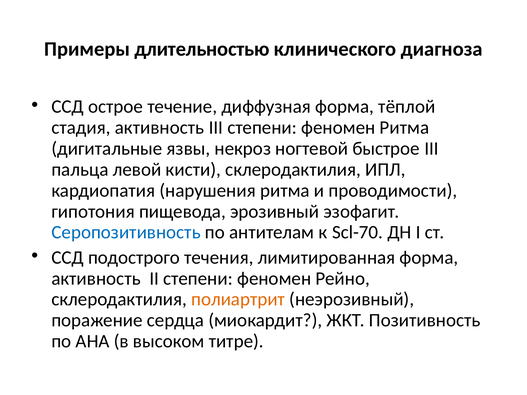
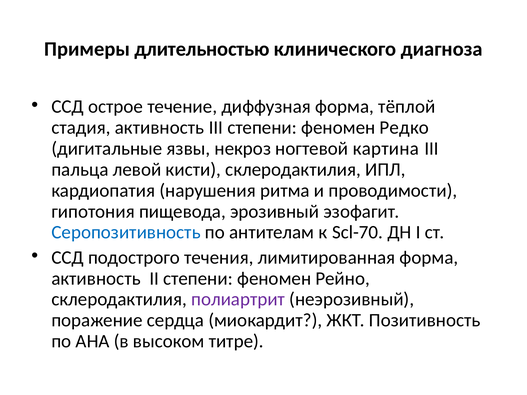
феномен Ритма: Ритма -> Редко (404, 128)
быстрое: быстрое -> картина (386, 149)
полиартрит colour: orange -> purple (238, 300)
